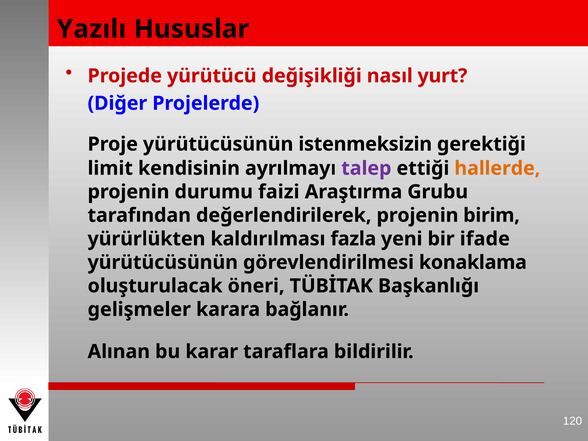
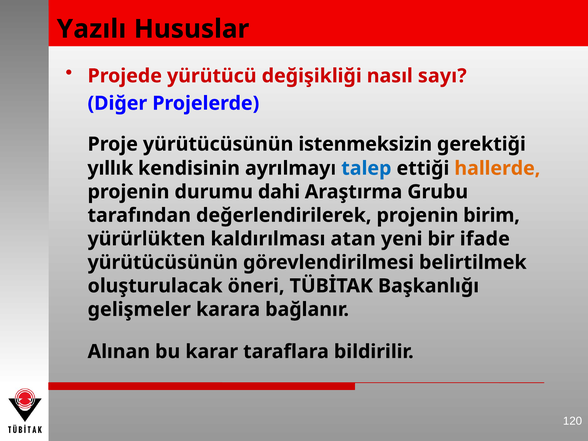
yurt: yurt -> sayı (442, 76)
limit: limit -> yıllık (110, 168)
talep colour: purple -> blue (366, 168)
faizi: faizi -> dahi (279, 192)
fazla: fazla -> atan (353, 239)
konaklama: konaklama -> belirtilmek (473, 262)
